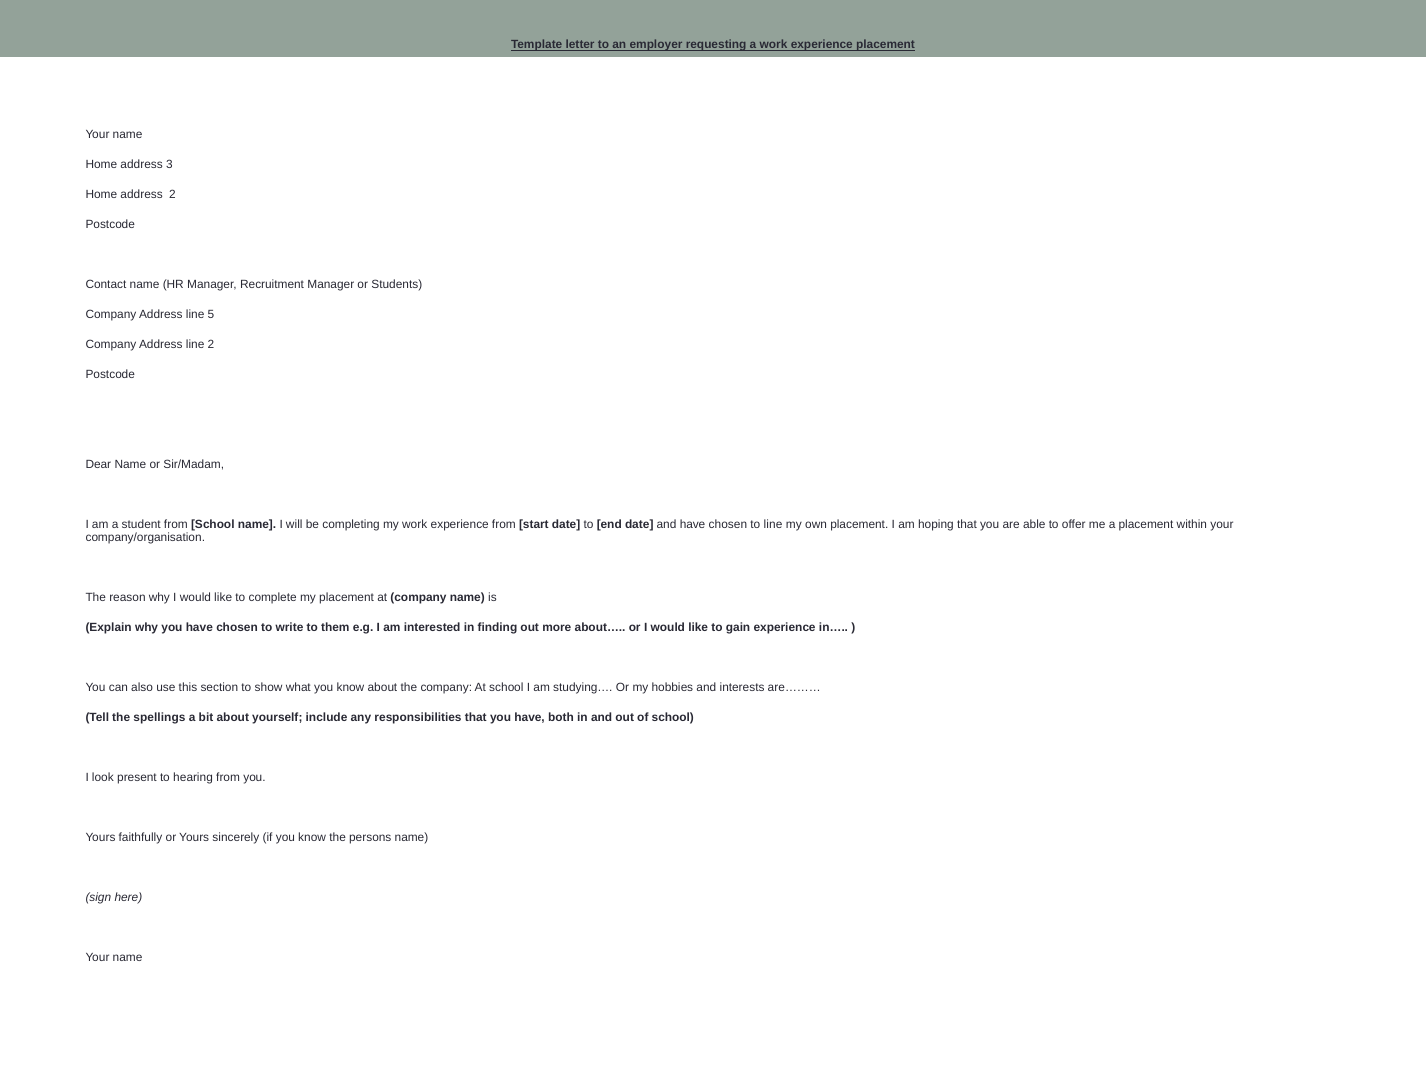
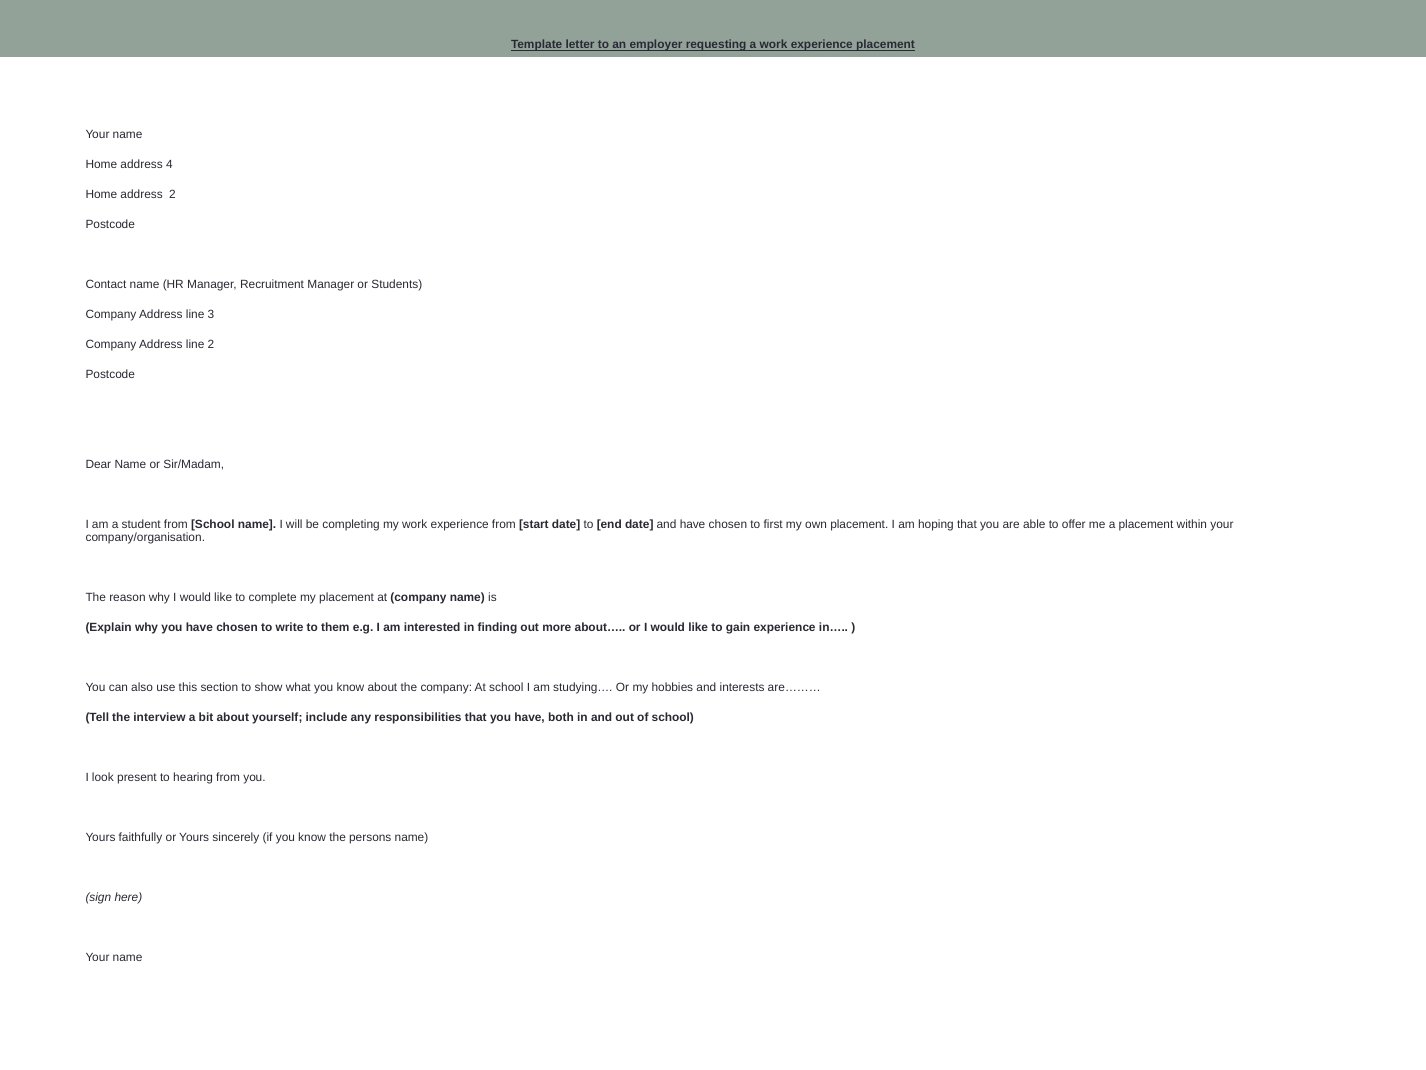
3: 3 -> 4 (169, 164)
5: 5 -> 3 (211, 314)
to line: line -> first (773, 524)
spellings: spellings -> interview (159, 717)
